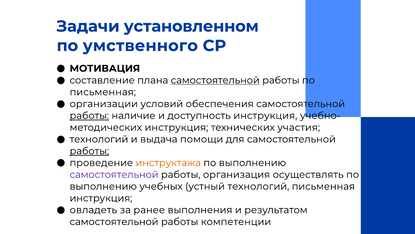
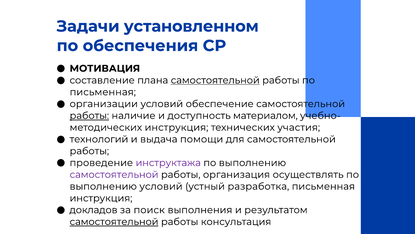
умственного: умственного -> обеспечения (140, 46)
обеспечения: обеспечения -> обеспечение (220, 104)
доступность инструкция: инструкция -> материалом (265, 115)
работы underline: present -> none (89, 151)
инструктажа colour: orange -> purple (168, 162)
выполнению учебных: учебных -> условий (161, 186)
устный технологий: технологий -> разработка (258, 186)
овладеть: овладеть -> докладов (94, 209)
ранее: ранее -> поиск (149, 209)
самостоятельной underline: none -> present (114, 221)
компетенции: компетенции -> консультация (236, 221)
